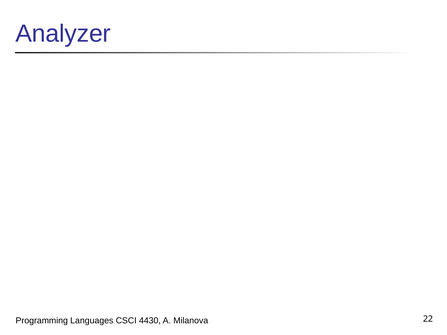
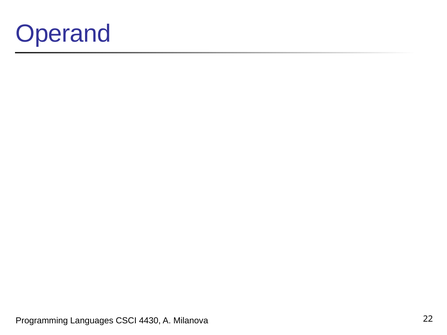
Analyzer: Analyzer -> Operand (63, 34)
